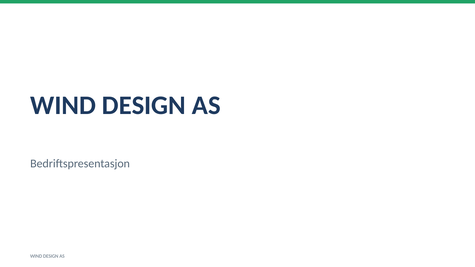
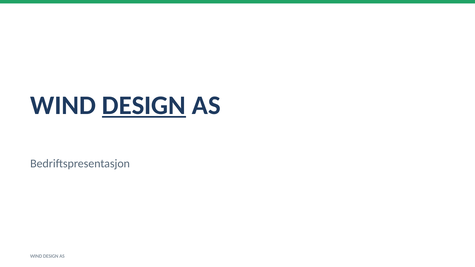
DESIGN underline: none -> present (144, 105)
